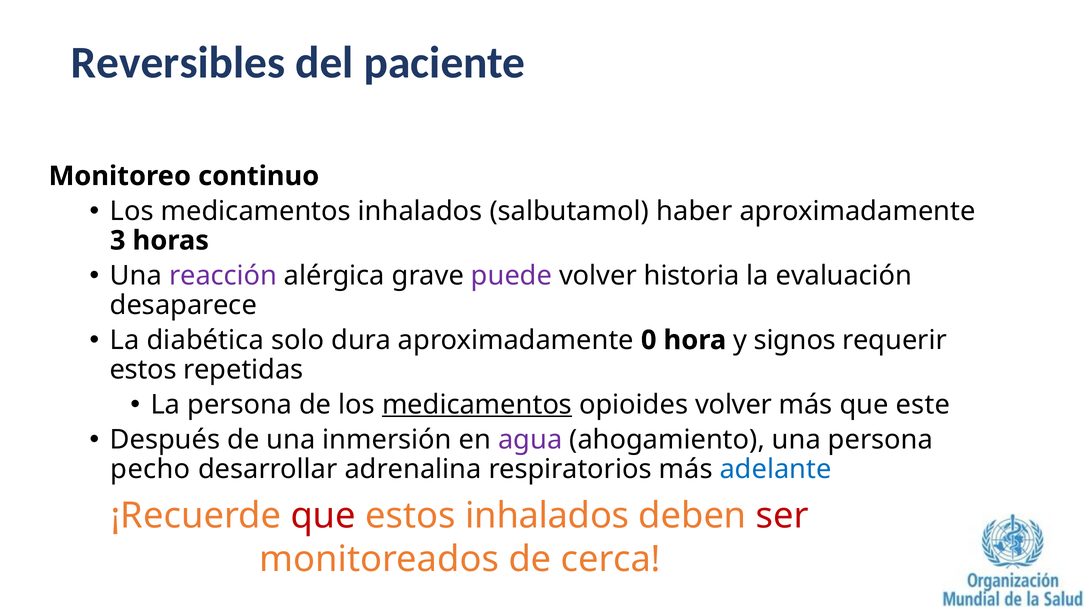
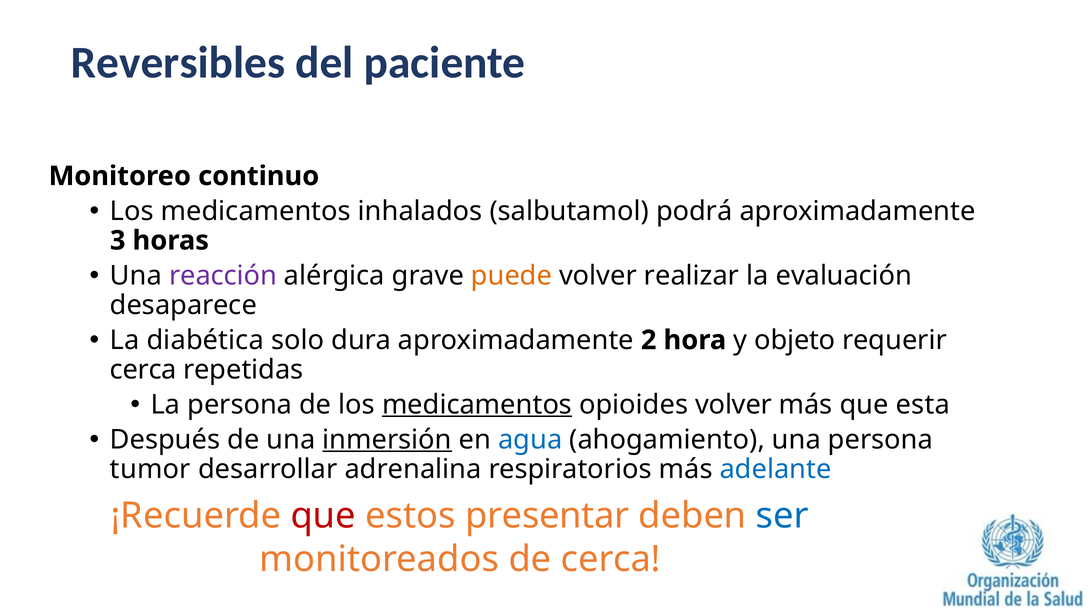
haber: haber -> podrá (694, 211)
puede colour: purple -> orange (512, 276)
historia: historia -> realizar (692, 276)
0: 0 -> 2 (649, 340)
signos: signos -> objeto (795, 340)
estos: estos -> cerca (143, 370)
este: este -> esta (923, 405)
inmersión underline: none -> present (387, 440)
agua colour: purple -> blue (530, 440)
pecho: pecho -> tumor (150, 469)
estos inhalados: inhalados -> presentar (547, 516)
ser colour: red -> blue (782, 516)
